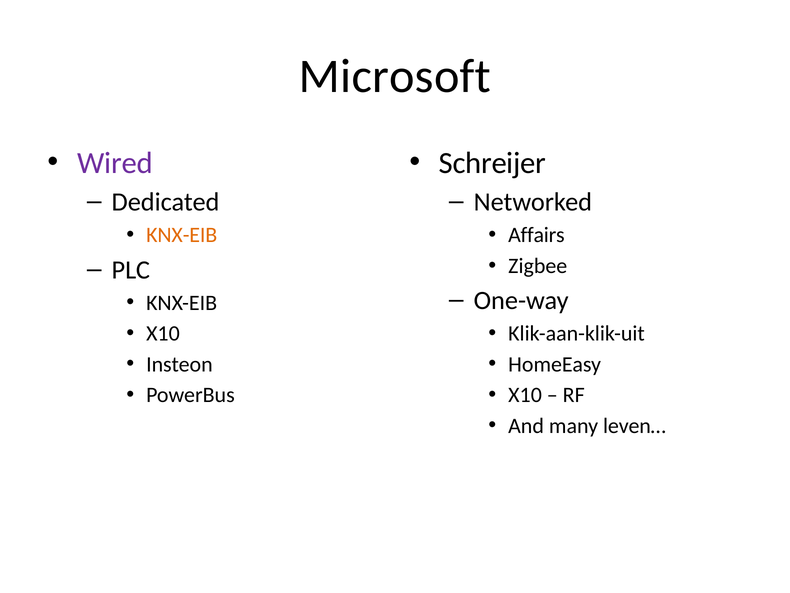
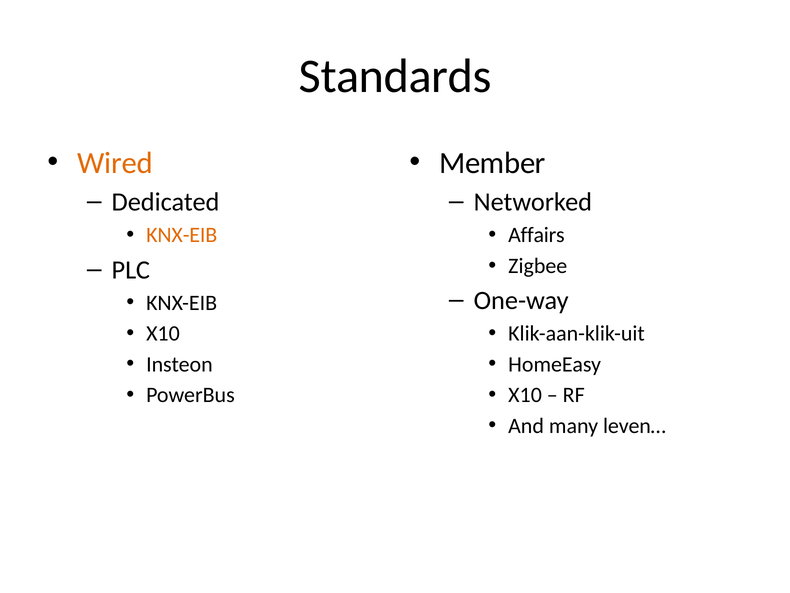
Microsoft: Microsoft -> Standards (395, 76)
Wired colour: purple -> orange (115, 163)
Schreijer: Schreijer -> Member (492, 163)
